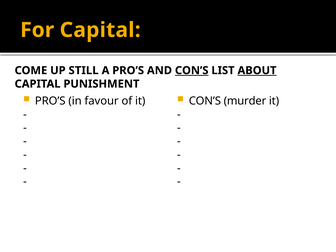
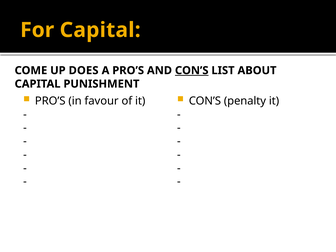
STILL: STILL -> DOES (84, 70)
ABOUT underline: present -> none (257, 70)
murder: murder -> penalty (245, 101)
